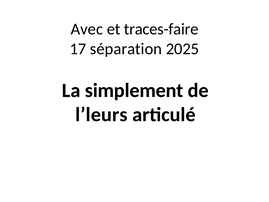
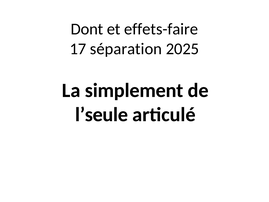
Avec: Avec -> Dont (87, 29)
traces-faire: traces-faire -> effets-faire (161, 29)
l’leurs: l’leurs -> l’seule (102, 115)
